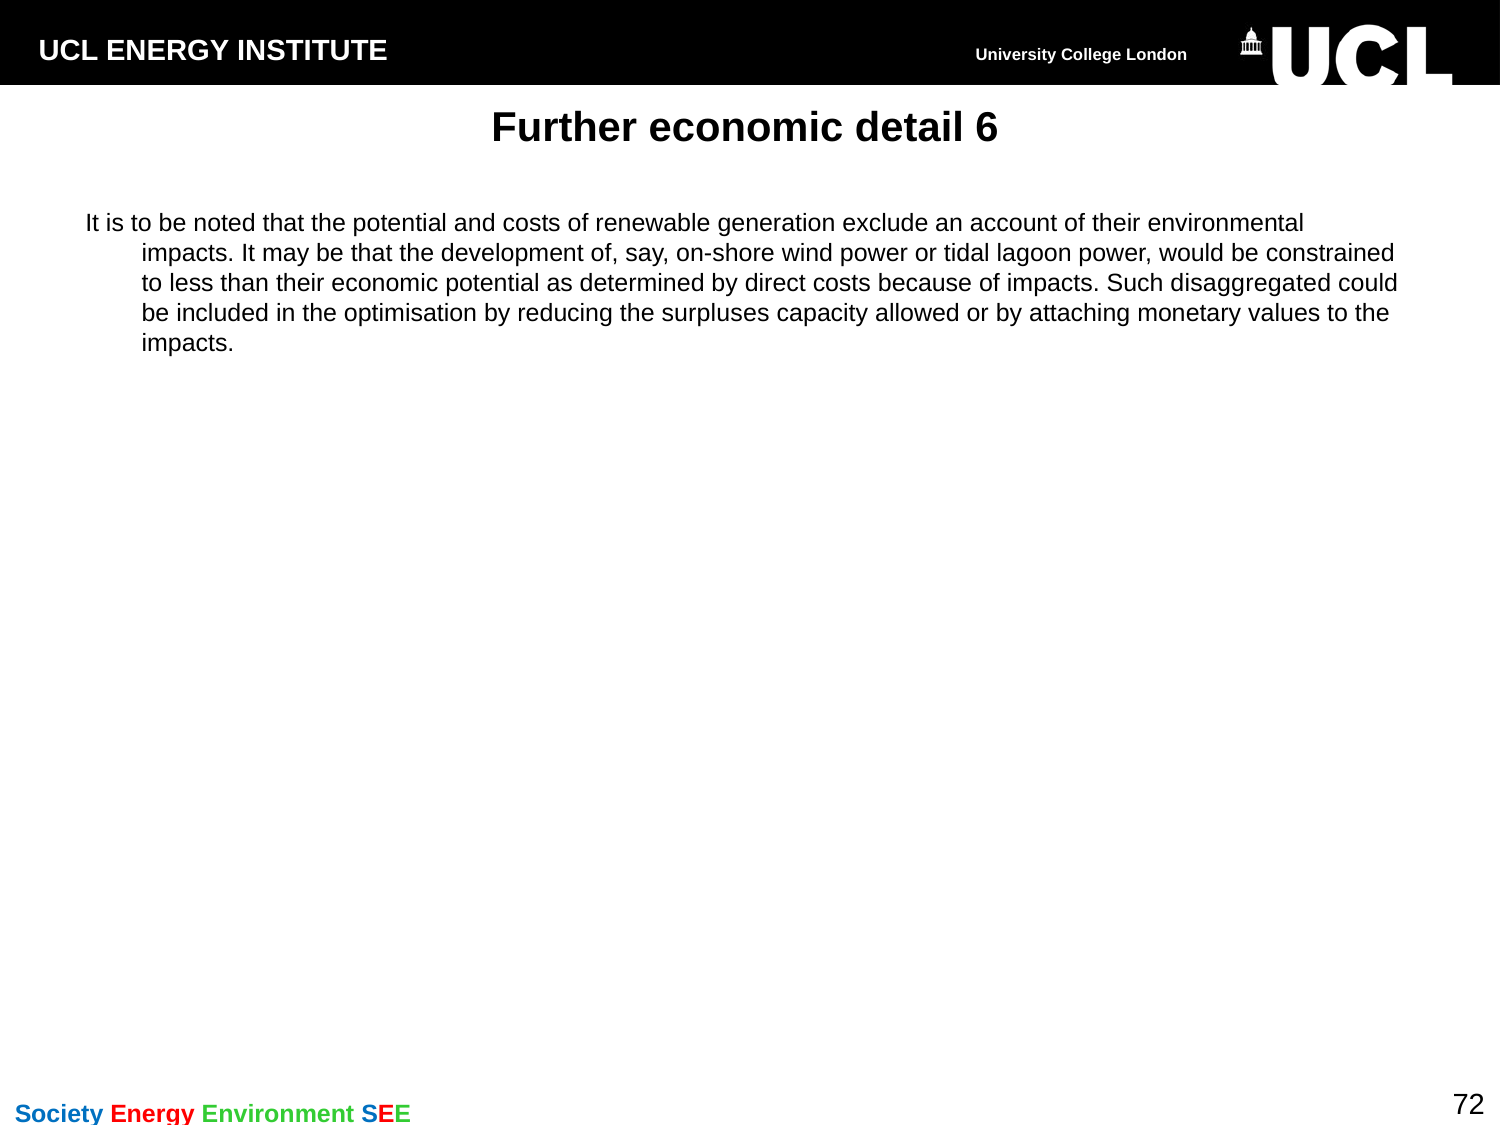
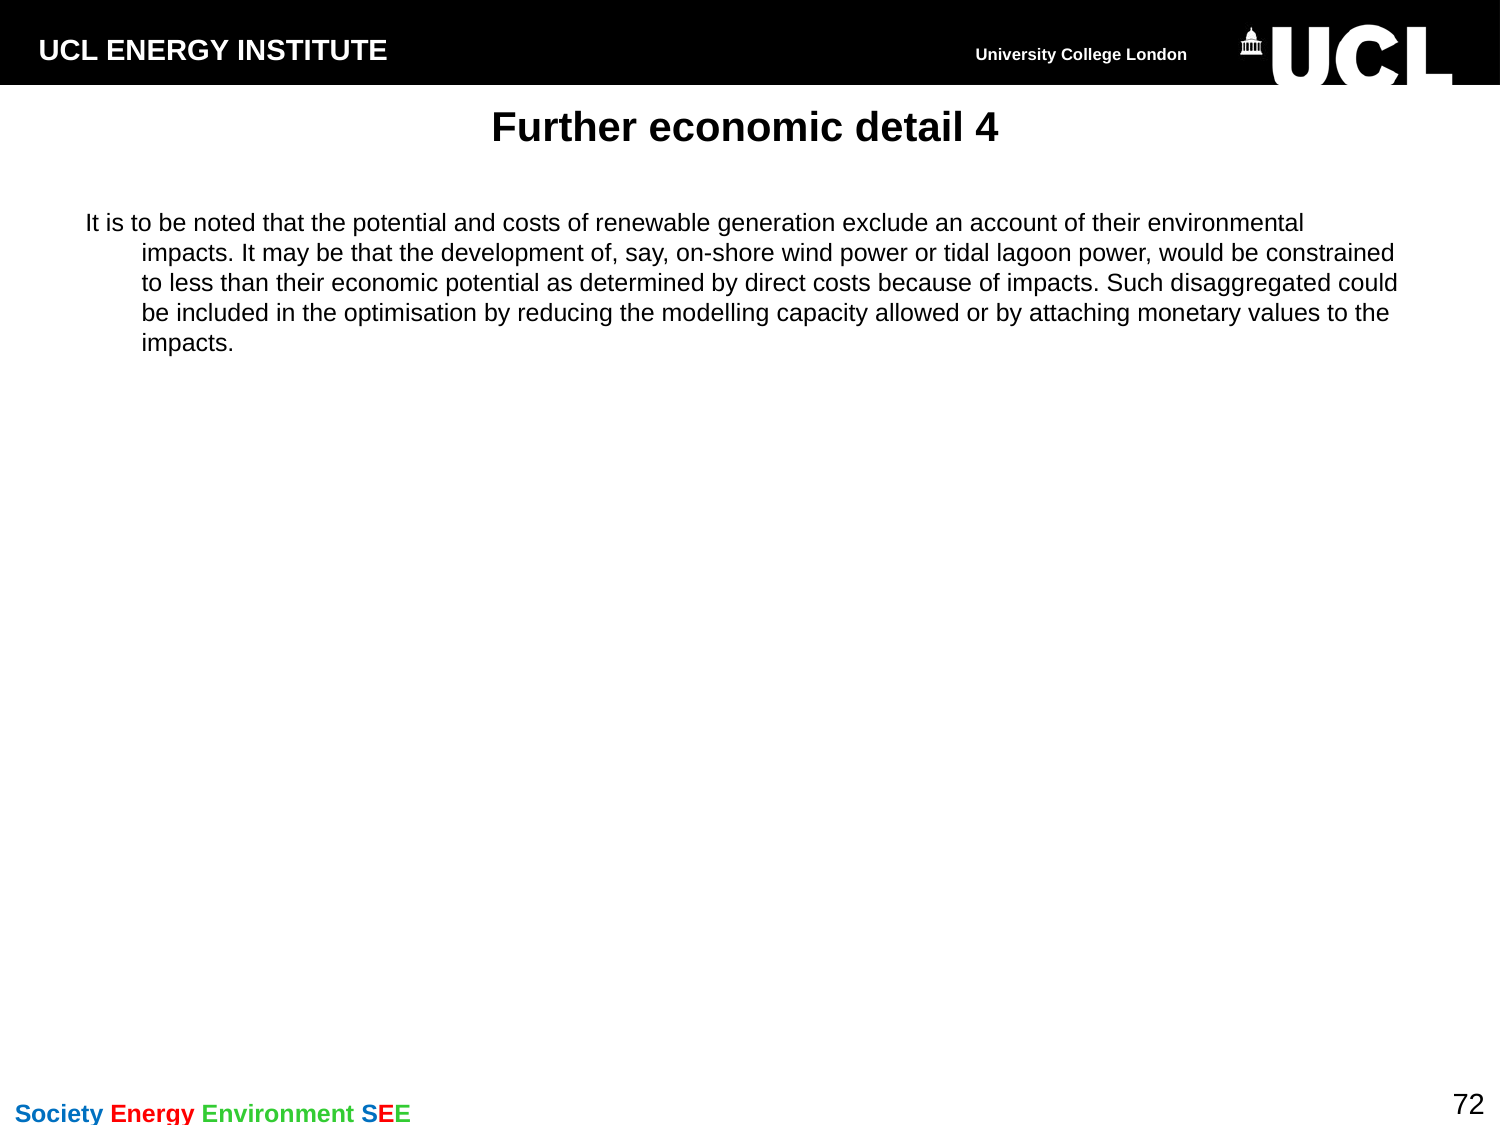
6: 6 -> 4 (987, 128)
surpluses: surpluses -> modelling (716, 313)
